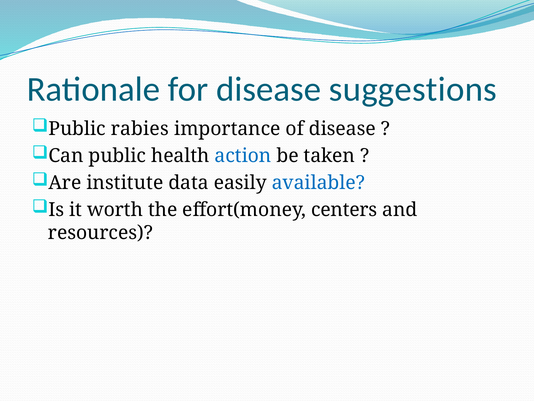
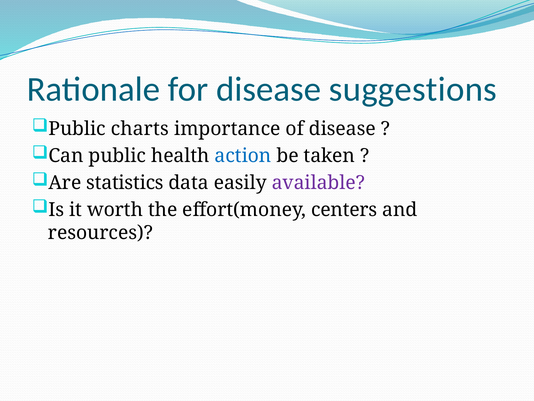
rabies: rabies -> charts (140, 129)
institute: institute -> statistics (125, 183)
available colour: blue -> purple (318, 183)
